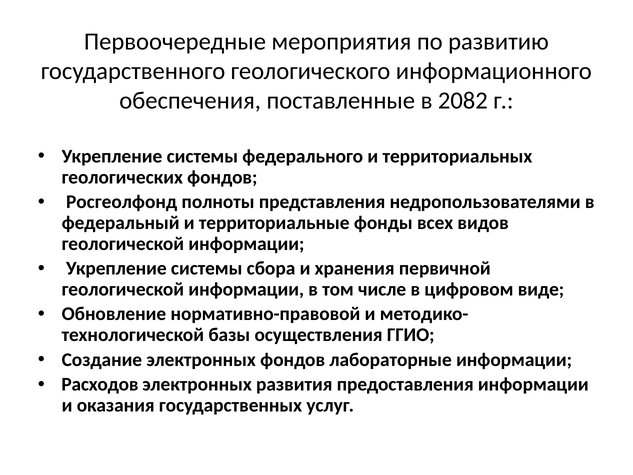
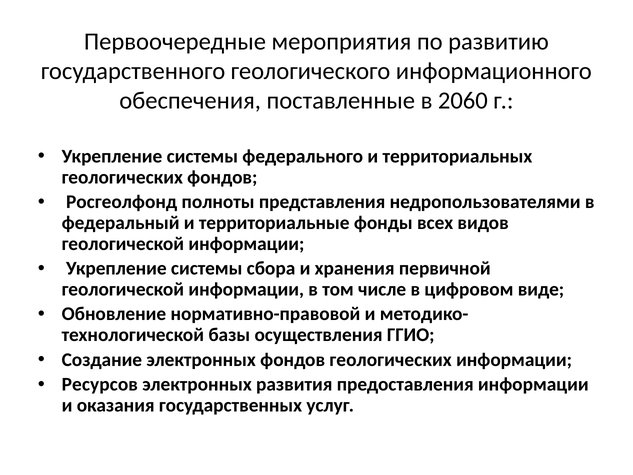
2082: 2082 -> 2060 (463, 101)
фондов лабораторные: лабораторные -> геологических (391, 360)
Расходов: Расходов -> Ресурсов (100, 384)
